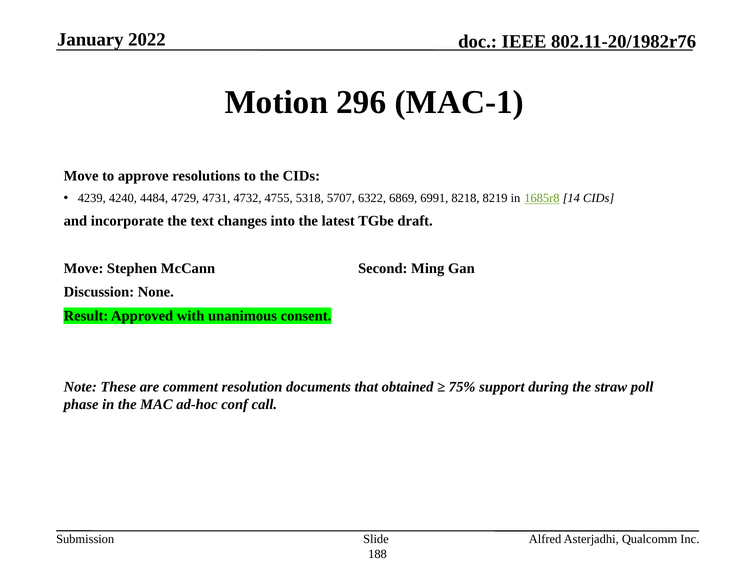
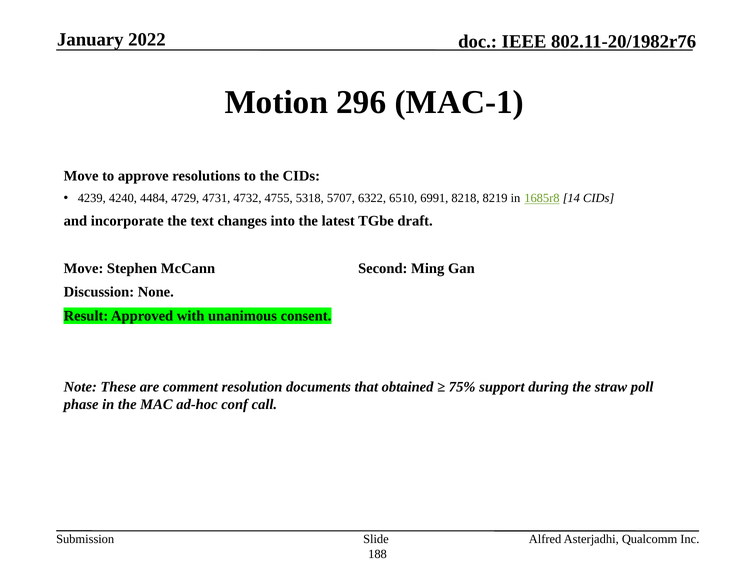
6869: 6869 -> 6510 (403, 198)
